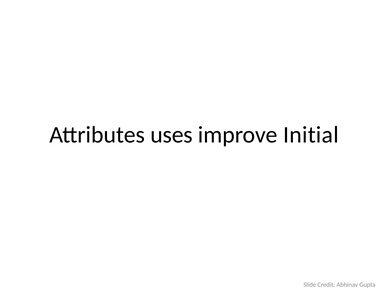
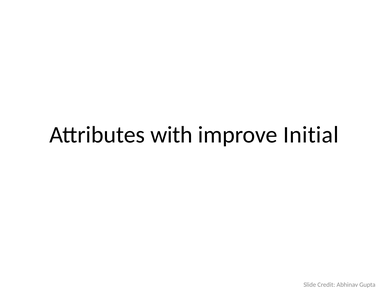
uses: uses -> with (172, 135)
